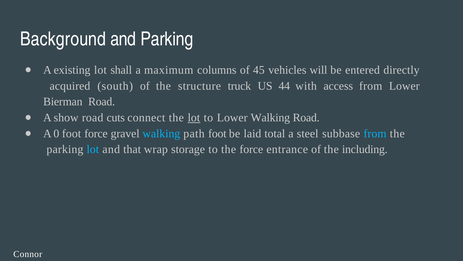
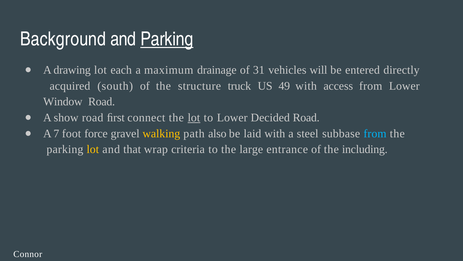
Parking underline: none -> present (167, 39)
existing: existing -> drawing (72, 70)
shall: shall -> each (121, 70)
columns: columns -> drainage (217, 70)
45: 45 -> 31 (259, 70)
44: 44 -> 49 (284, 86)
Bierman: Bierman -> Window (63, 102)
cuts: cuts -> ﬁrst (116, 117)
Lower Walking: Walking -> Decided (270, 117)
0: 0 -> 7 (56, 133)
walking colour: light blue -> yellow (161, 133)
path foot: foot -> also (217, 133)
laid total: total -> with (275, 133)
lot colour: light blue -> yellow (93, 149)
storage: storage -> criteria (188, 149)
the force: force -> large (251, 149)
